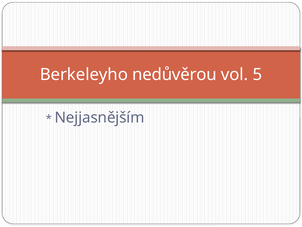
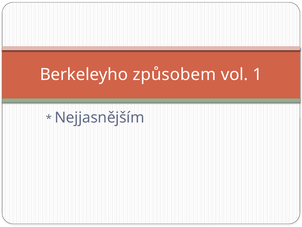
nedůvěrou: nedůvěrou -> způsobem (174, 74)
5: 5 -> 1 (257, 74)
